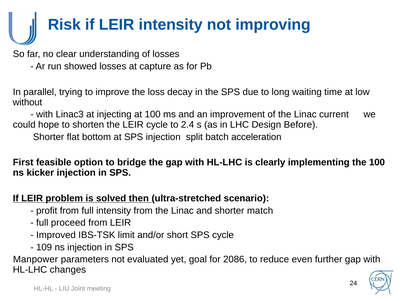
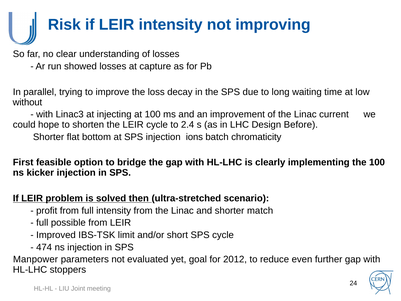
split: split -> ions (194, 137)
acceleration: acceleration -> chromaticity (256, 137)
proceed: proceed -> possible (68, 223)
109: 109 -> 474 (44, 247)
2086: 2086 -> 2012 (235, 259)
changes: changes -> stoppers (68, 270)
